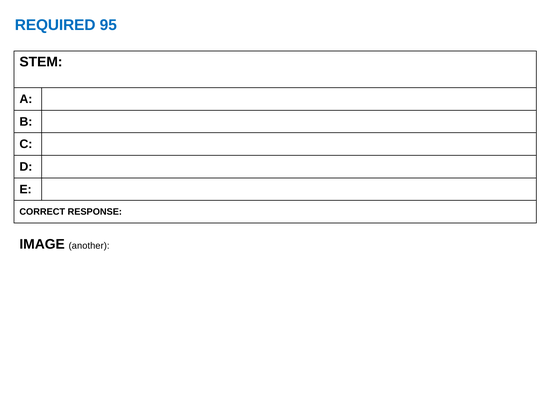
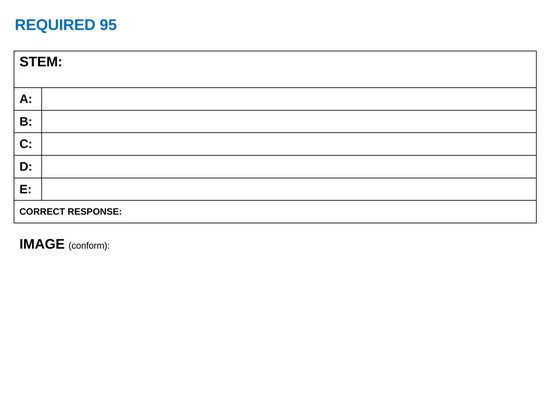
another: another -> conform (89, 245)
